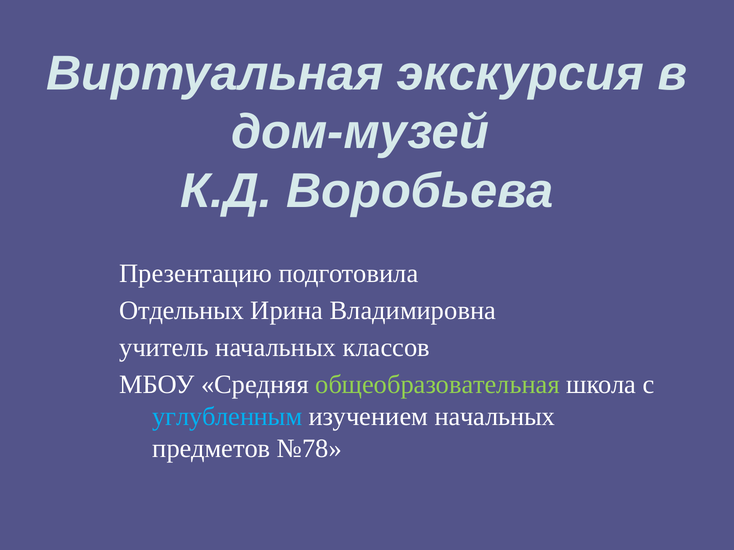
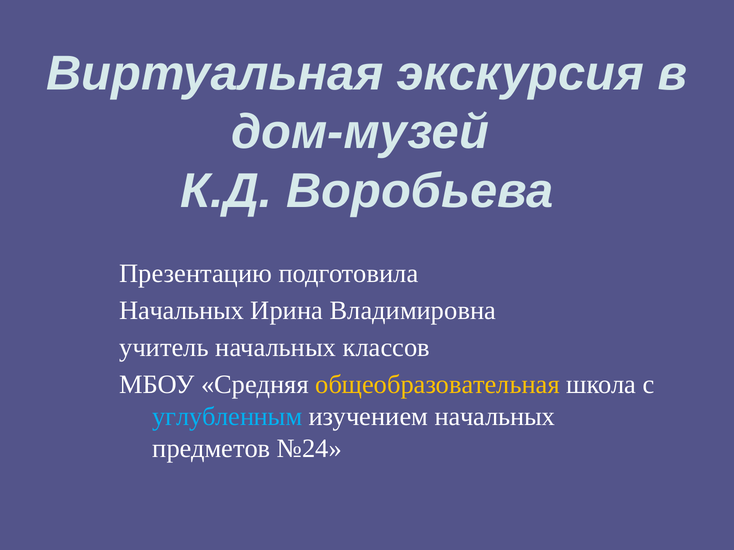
Отдельных: Отдельных -> Начальных (182, 311)
общеобразовательная colour: light green -> yellow (438, 385)
№78: №78 -> №24 (309, 449)
